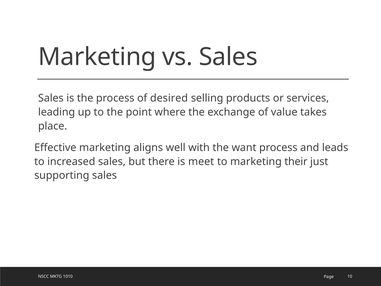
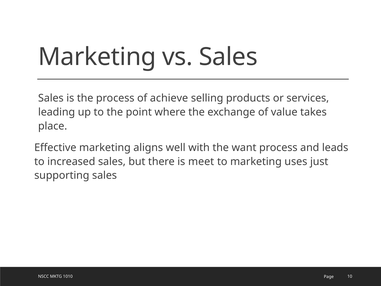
desired: desired -> achieve (169, 98)
their: their -> uses (296, 161)
